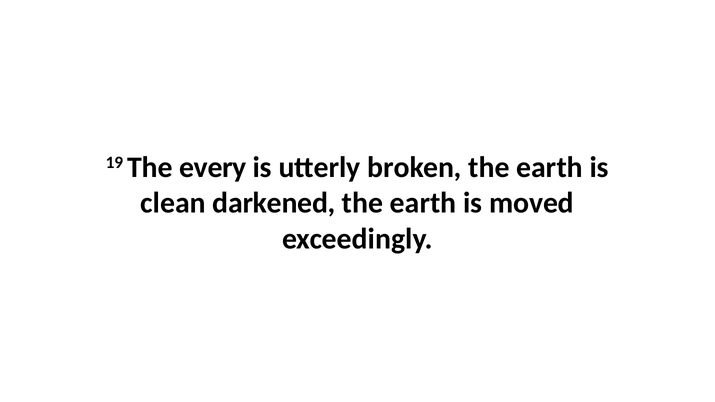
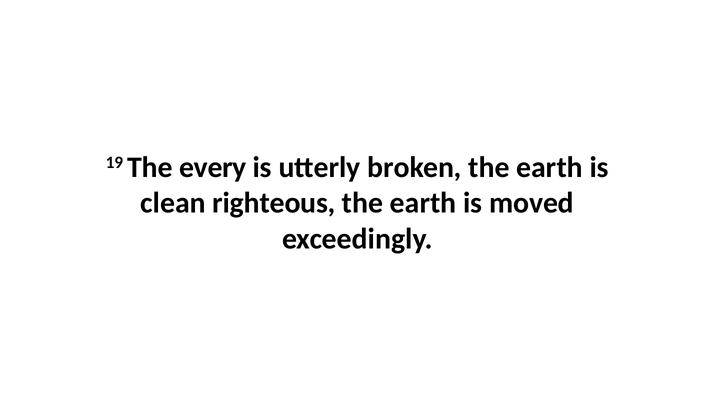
darkened: darkened -> righteous (274, 203)
